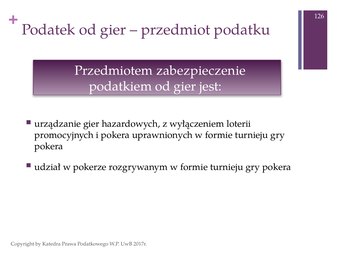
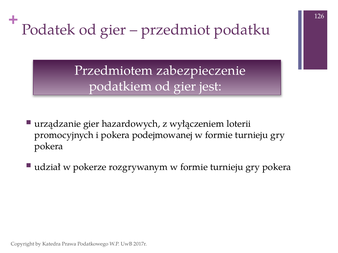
uprawnionych: uprawnionych -> podejmowanej (162, 135)
